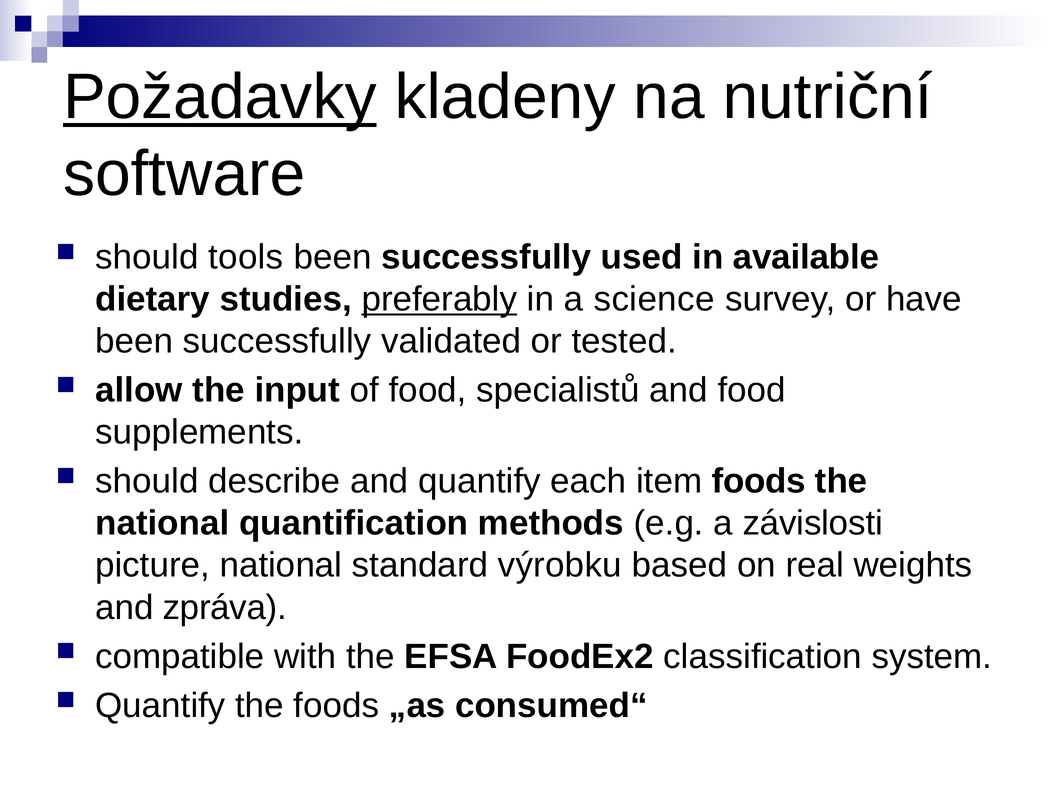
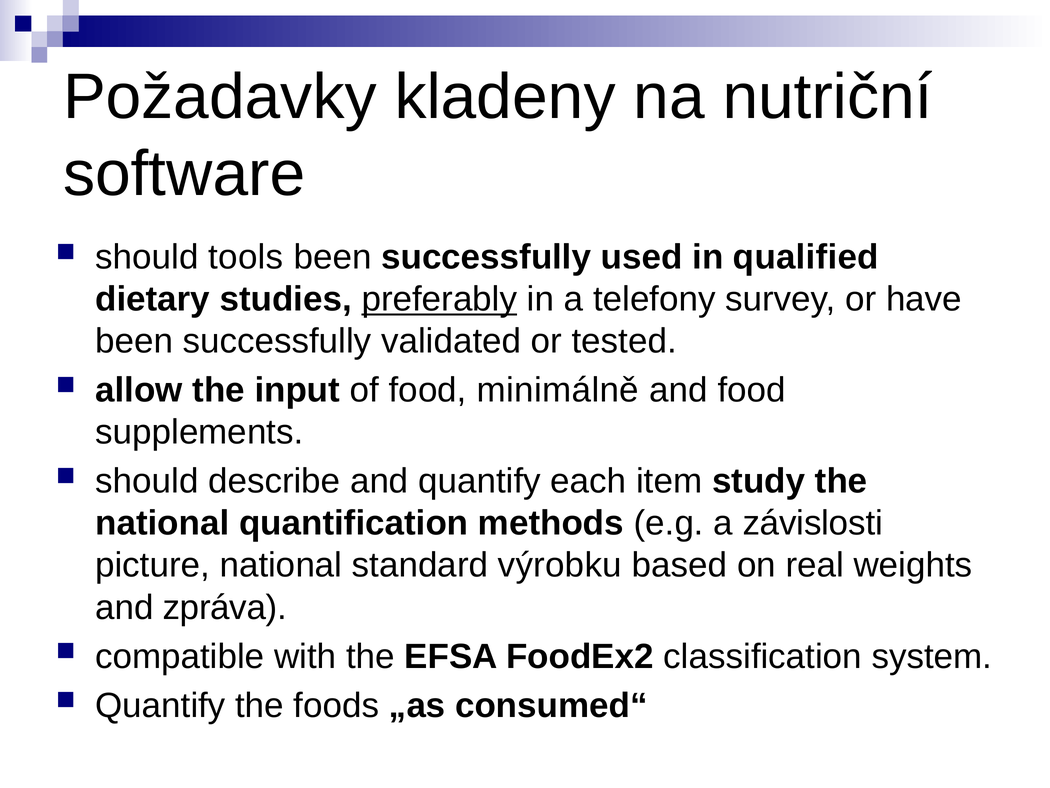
Požadavky underline: present -> none (220, 97)
available: available -> qualified (806, 257)
science: science -> telefony (654, 299)
specialistů: specialistů -> minimálně (558, 390)
item foods: foods -> study (759, 481)
